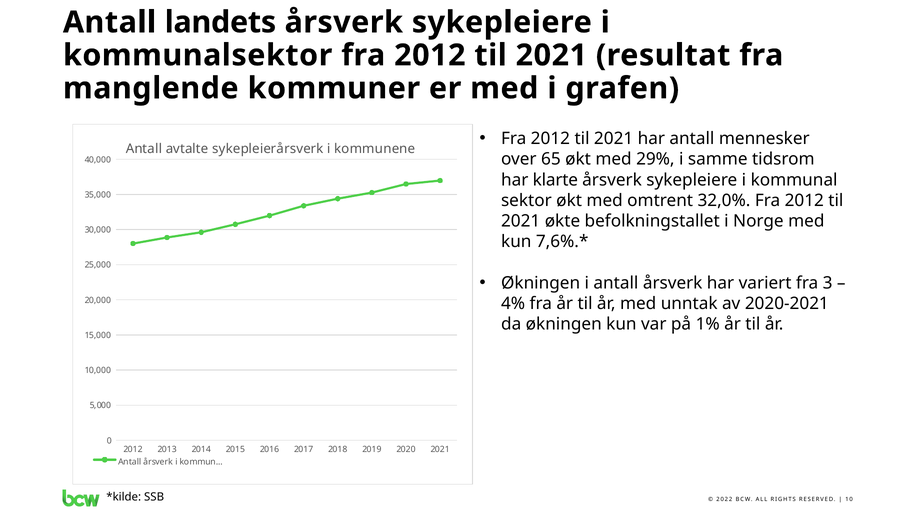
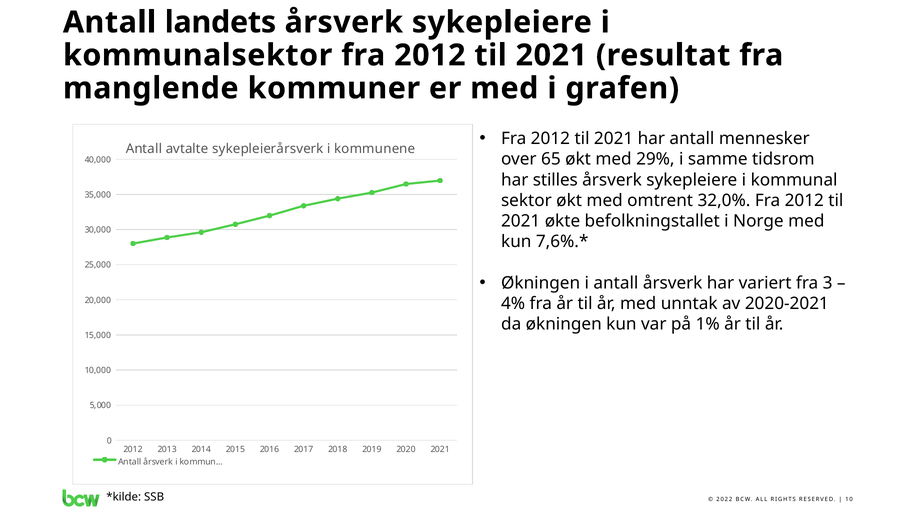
klarte: klarte -> stilles (555, 180)
